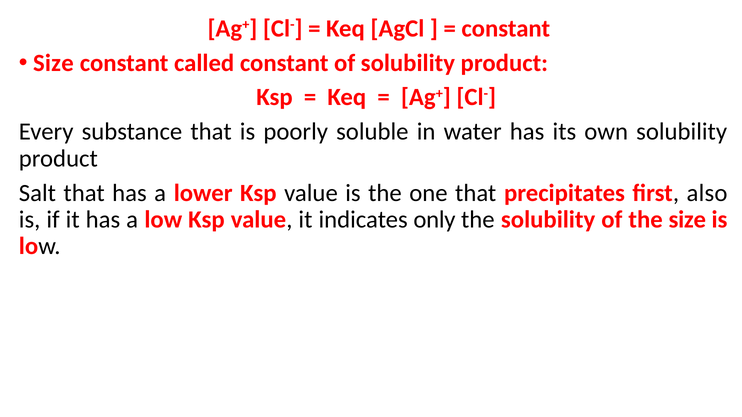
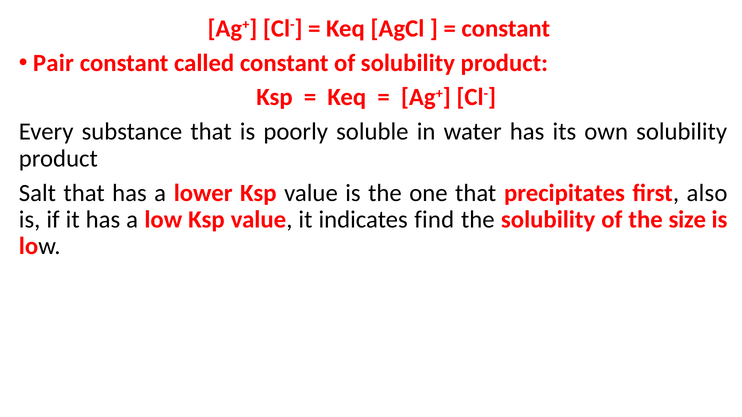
Size: Size -> Pair (53, 63)
only: only -> find (434, 220)
